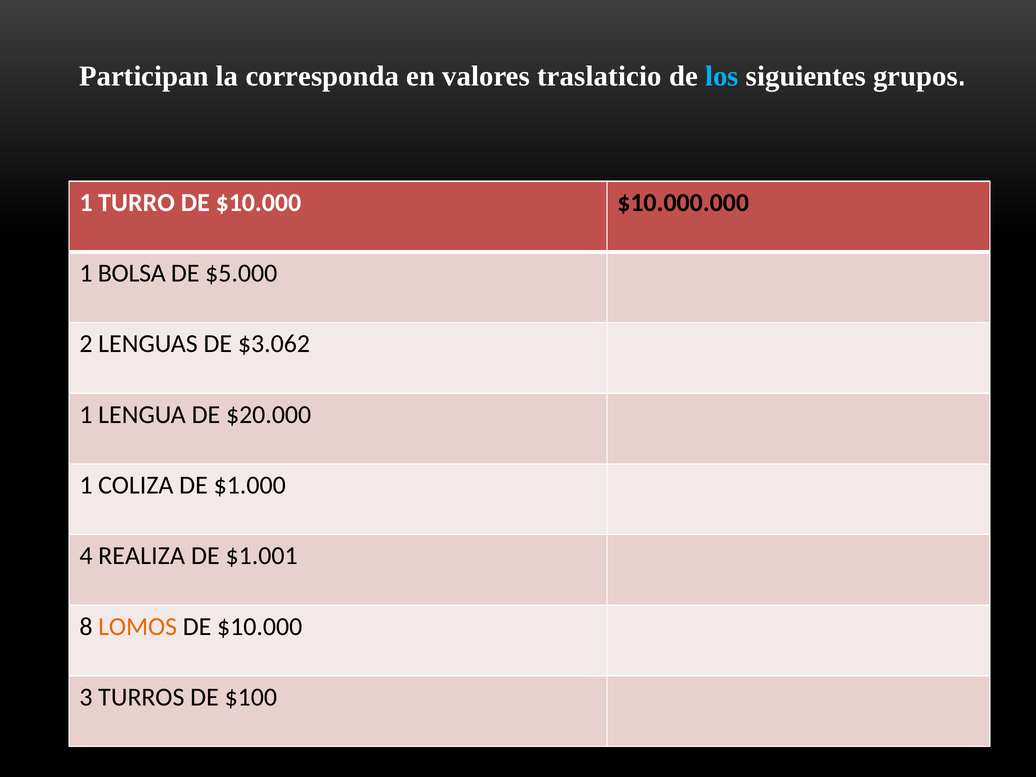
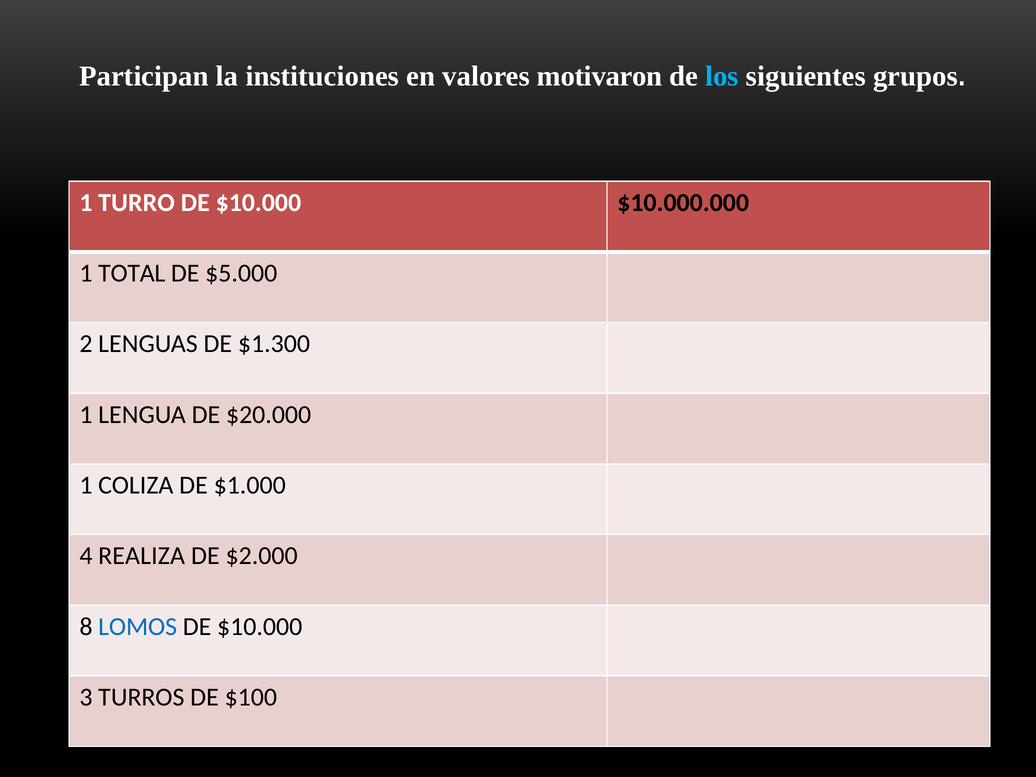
corresponda: corresponda -> instituciones (322, 76)
traslaticio: traslaticio -> motivaron (600, 76)
BOLSA: BOLSA -> TOTAL (132, 273)
$3.062: $3.062 -> $1.300 (274, 344)
$1.001: $1.001 -> $2.000 (262, 556)
LOMOS colour: orange -> blue (138, 626)
